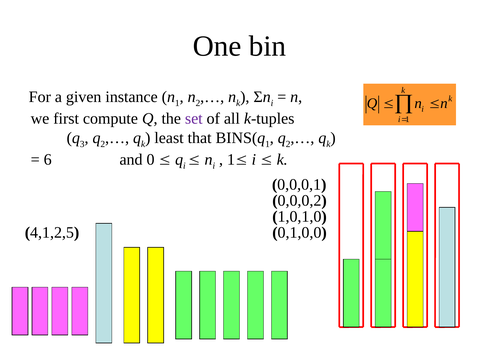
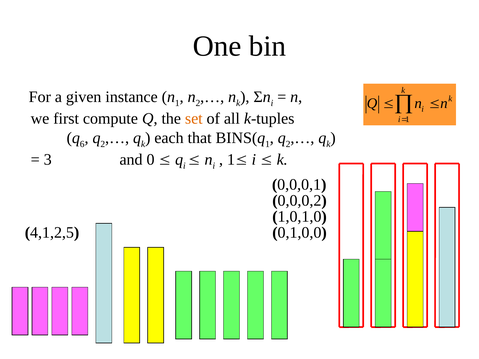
set colour: purple -> orange (194, 119)
3: 3 -> 6 (82, 144)
least: least -> each (169, 138)
6: 6 -> 3 (48, 160)
